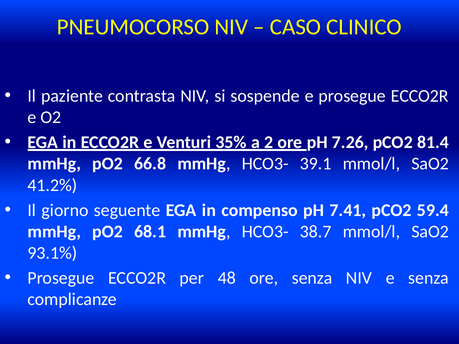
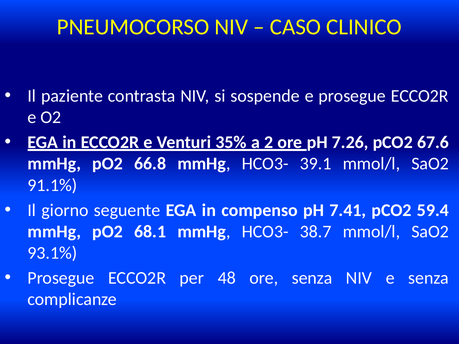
81.4: 81.4 -> 67.6 (433, 142)
41.2%: 41.2% -> 91.1% (52, 185)
